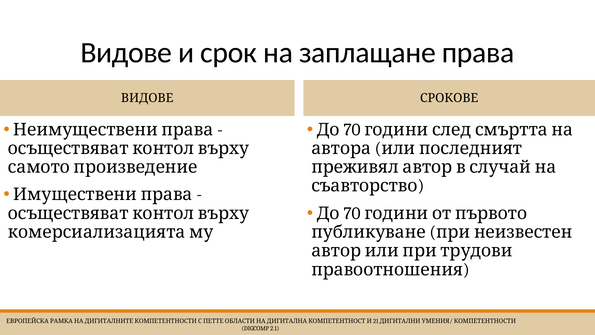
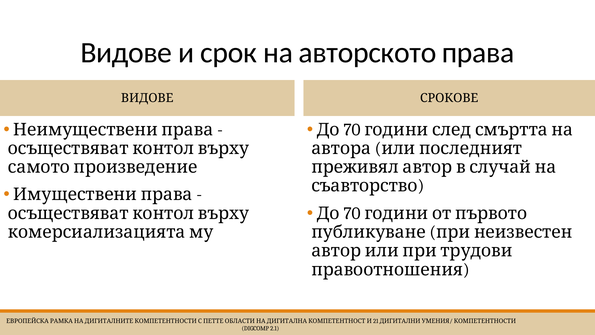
заплащане: заплащане -> авторското (367, 53)
